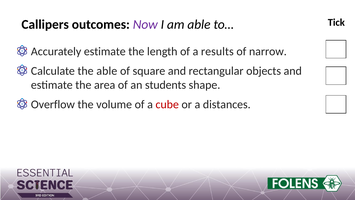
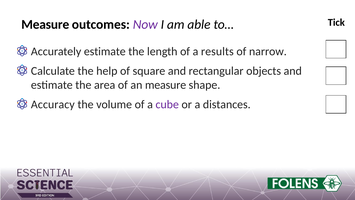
Callipers: Callipers -> Measure (45, 24)
the able: able -> help (107, 71)
an students: students -> measure (166, 85)
Overflow: Overflow -> Accuracy (53, 104)
cube colour: red -> purple (167, 104)
